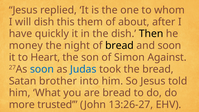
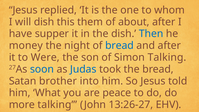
quickly: quickly -> supper (52, 34)
Then colour: black -> blue (151, 34)
bread colour: black -> blue (119, 46)
and soon: soon -> after (169, 46)
Heart: Heart -> Were (45, 57)
Simon Against: Against -> Talking (167, 57)
are bread: bread -> peace (117, 93)
more trusted: trusted -> talking (57, 105)
